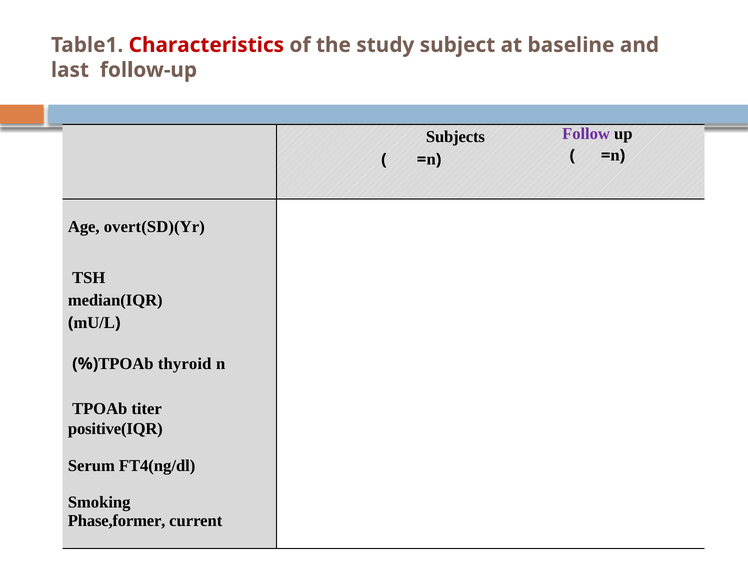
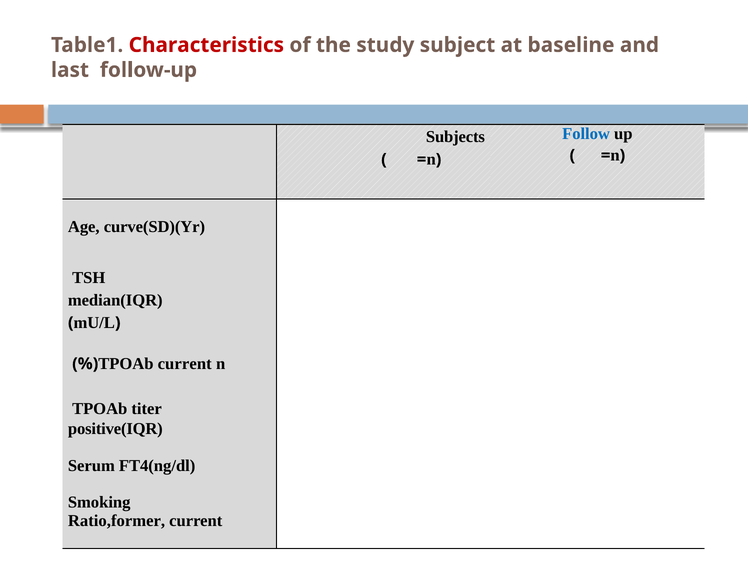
Follow colour: purple -> blue (586, 134)
overt(SD)(Yr: overt(SD)(Yr -> curve(SD)(Yr (154, 227)
TPOAb thyroid: thyroid -> current (185, 364)
Phase,former: Phase,former -> Ratio,former (117, 521)
